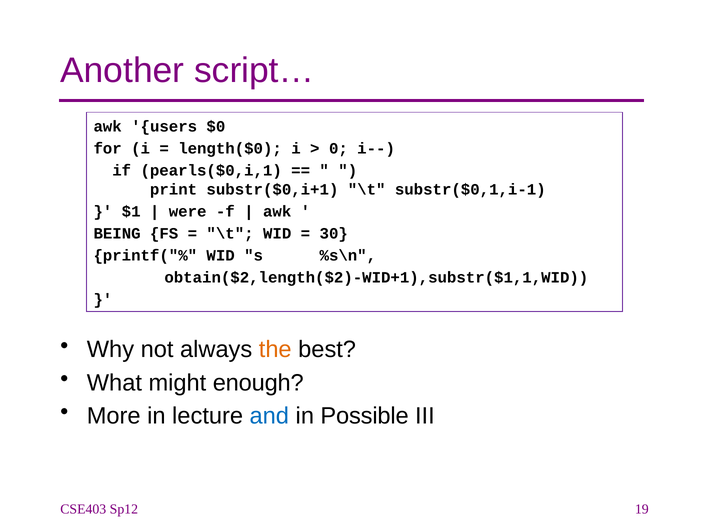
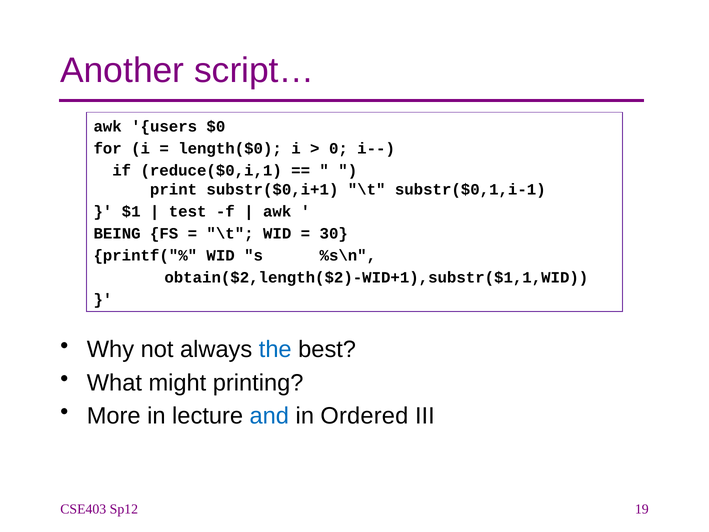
pearls($0,i,1: pearls($0,i,1 -> reduce($0,i,1 (211, 170)
were: were -> test (188, 211)
the colour: orange -> blue (275, 350)
enough: enough -> printing (258, 383)
Possible: Possible -> Ordered (364, 416)
